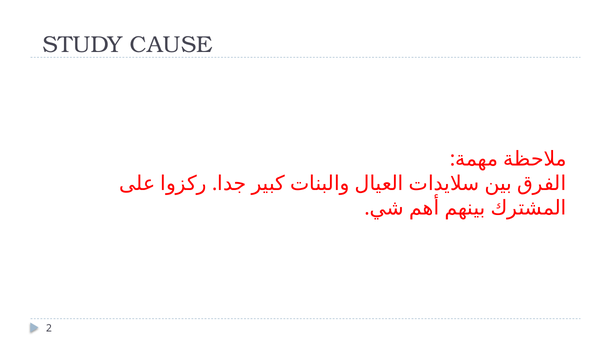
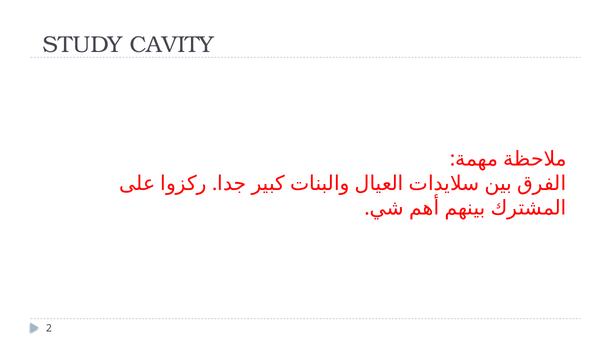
CAUSE: CAUSE -> CAVITY (172, 44)
